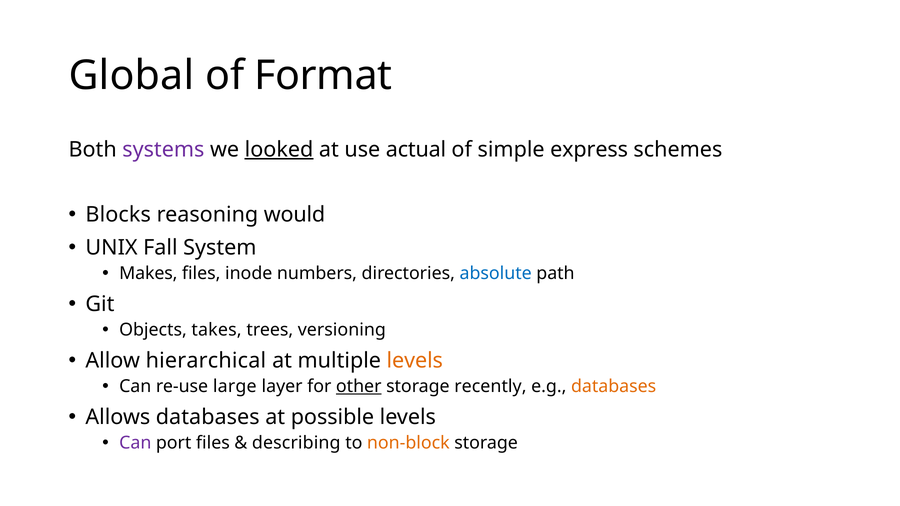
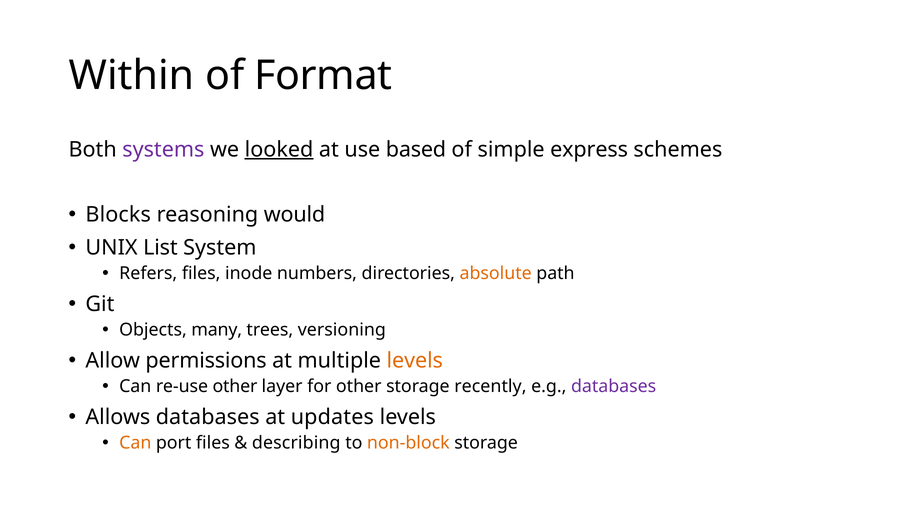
Global: Global -> Within (131, 76)
actual: actual -> based (416, 150)
Fall: Fall -> List (160, 248)
Makes: Makes -> Refers (148, 274)
absolute colour: blue -> orange (496, 274)
takes: takes -> many (217, 330)
hierarchical: hierarchical -> permissions (206, 361)
re-use large: large -> other (235, 387)
other underline: present -> none (359, 387)
databases colour: orange -> purple (614, 387)
possible: possible -> updates (332, 417)
Can colour: purple -> orange (135, 443)
